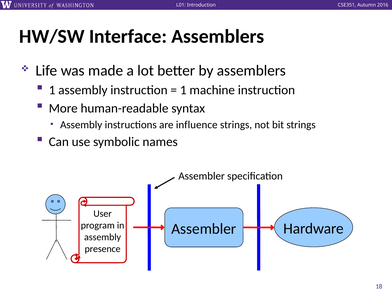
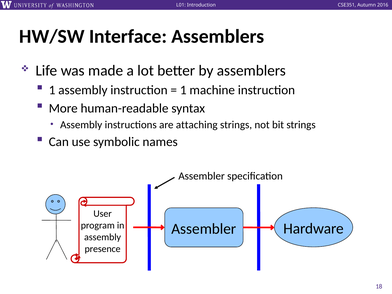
influence: influence -> attaching (197, 125)
